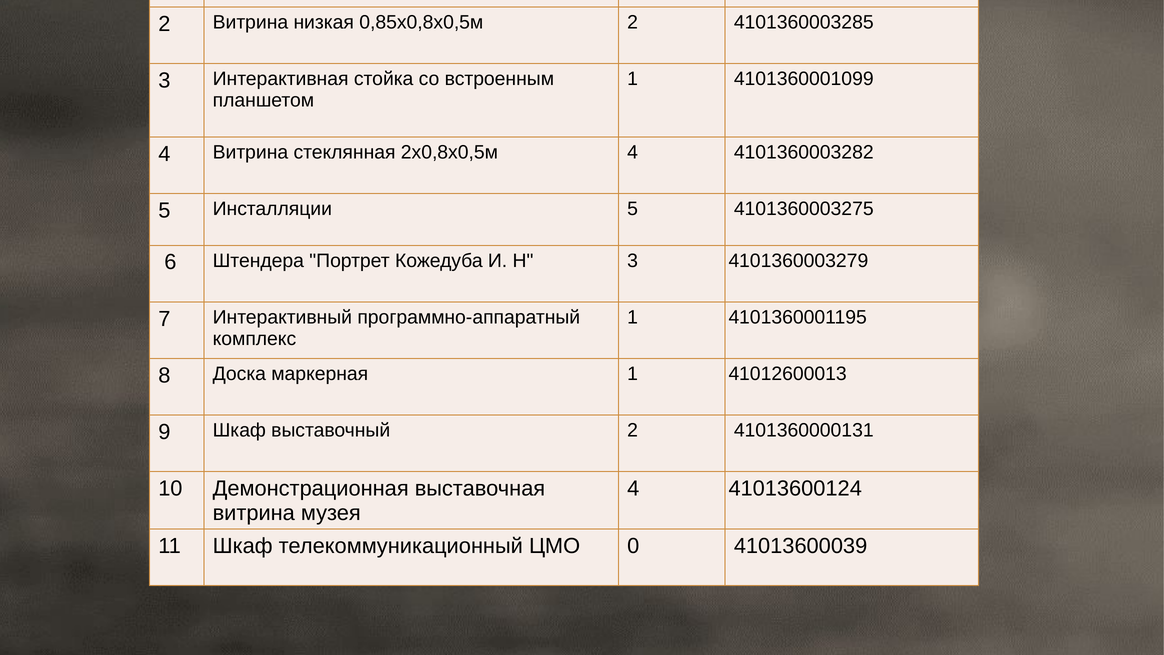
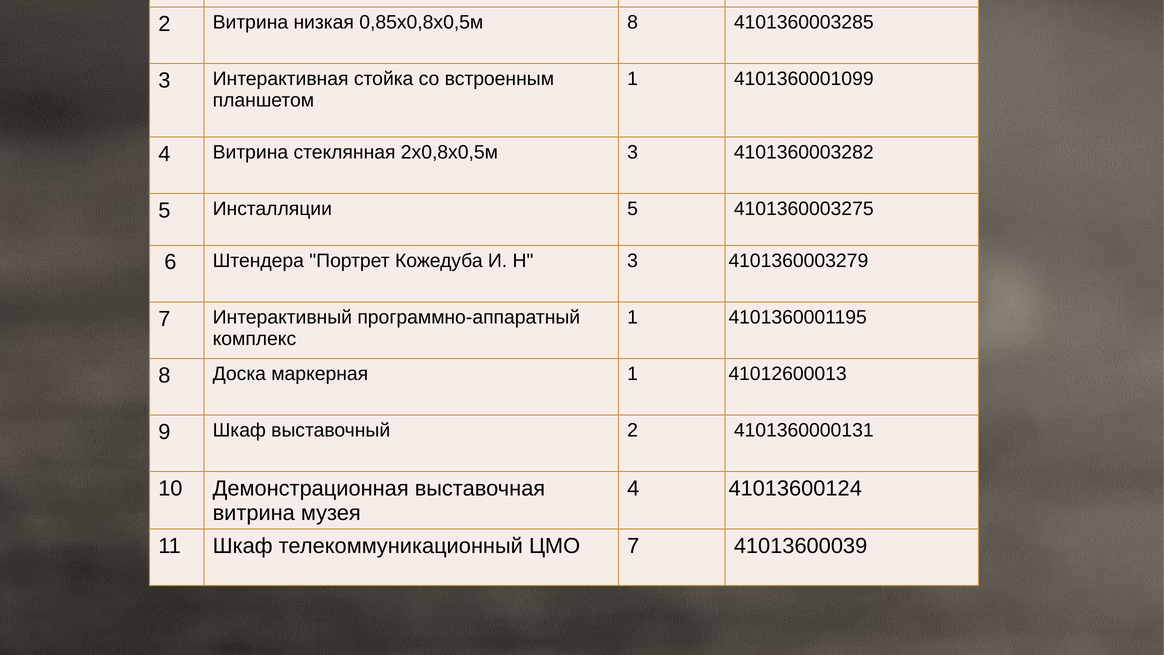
0,85х0,8х0,5м 2: 2 -> 8 (633, 22)
2х0,8х0,5м 4: 4 -> 3 (633, 152)
ЦМО 0: 0 -> 7 (633, 546)
